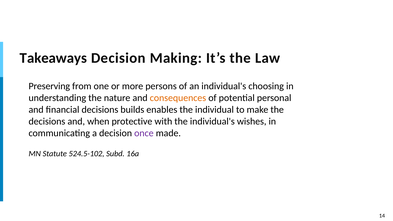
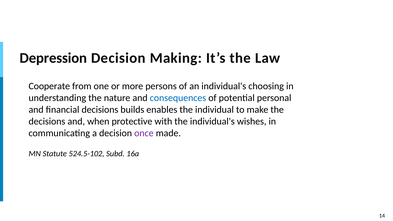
Takeaways: Takeaways -> Depression (53, 58)
Preserving: Preserving -> Cooperate (49, 86)
consequences colour: orange -> blue (178, 98)
